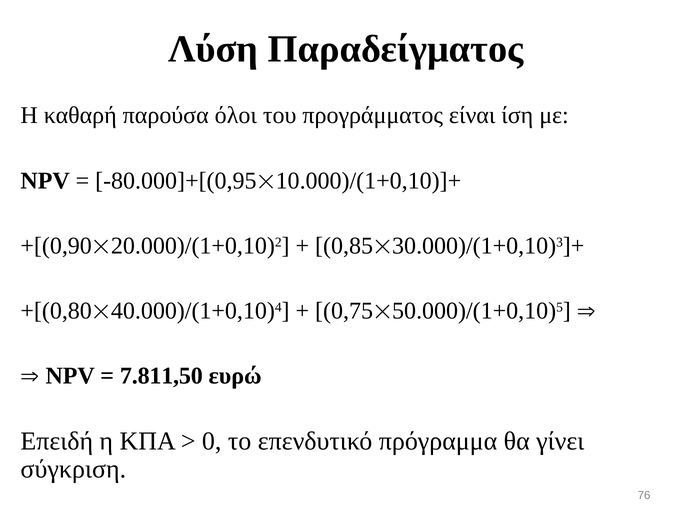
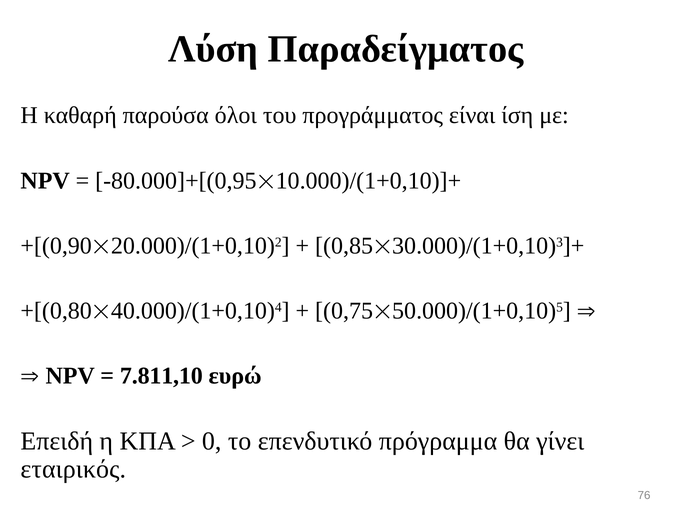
7.811,50: 7.811,50 -> 7.811,10 (161, 376)
σύγκριση: σύγκριση -> εταιρικός (73, 469)
